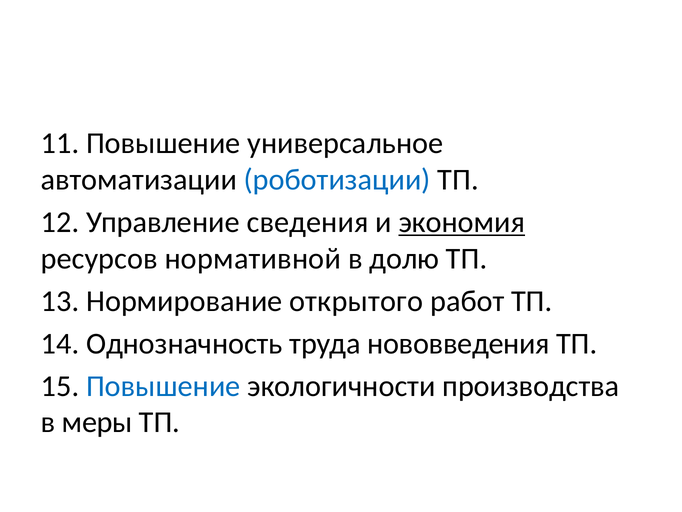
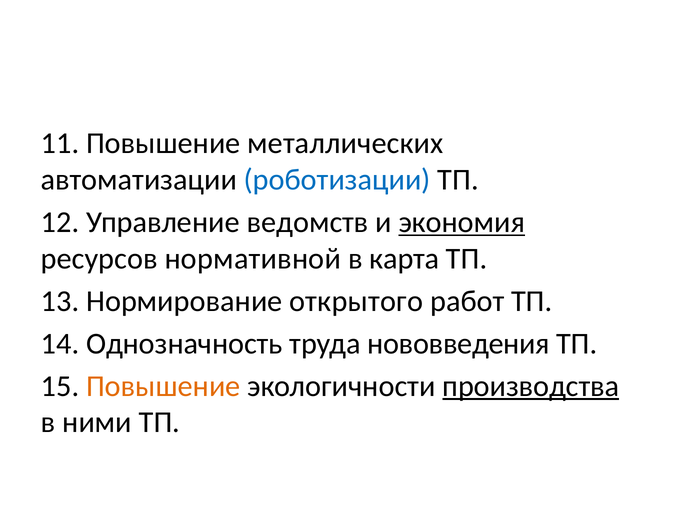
универсальное: универсальное -> металлических (345, 143)
сведения: сведения -> ведомств (308, 222)
долю: долю -> карта (404, 258)
Повышение colour: blue -> orange (163, 386)
производства underline: none -> present (531, 386)
меры: меры -> ними (97, 422)
